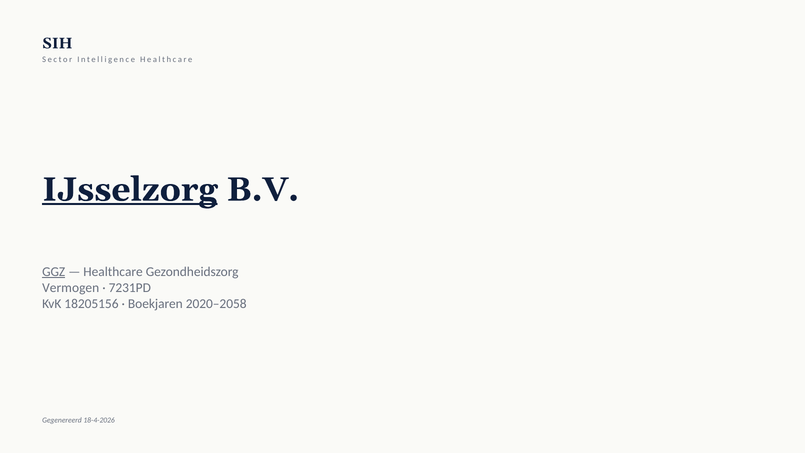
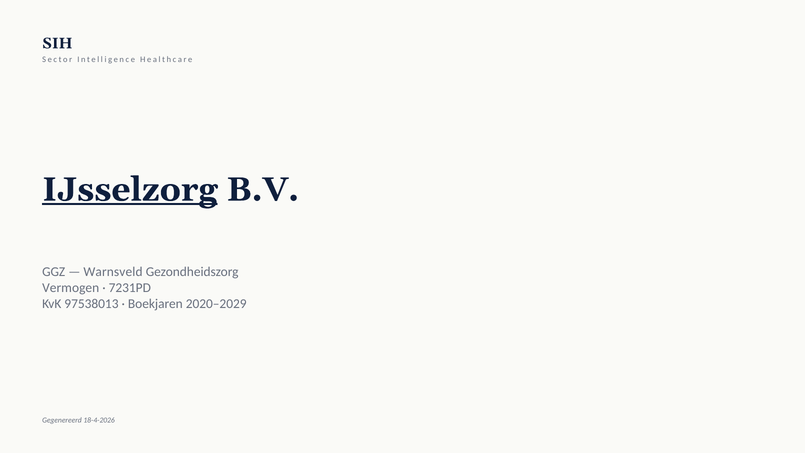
GGZ underline: present -> none (54, 272)
Healthcare: Healthcare -> Warnsveld (113, 272)
18205156: 18205156 -> 97538013 (91, 304)
2020–2058: 2020–2058 -> 2020–2029 (216, 304)
